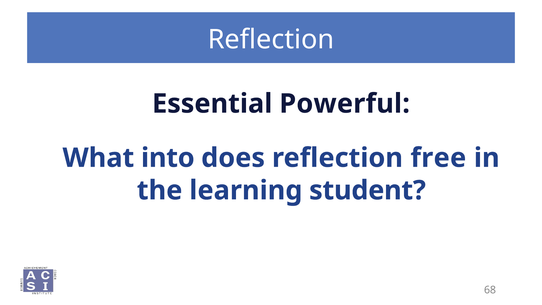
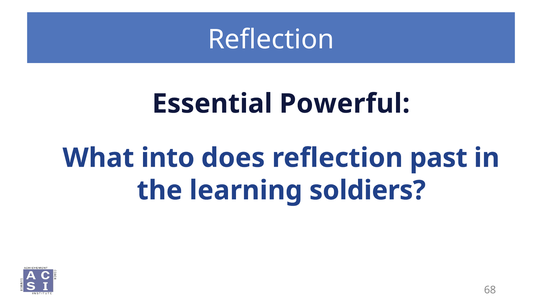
free: free -> past (439, 158)
student: student -> soldiers (367, 190)
